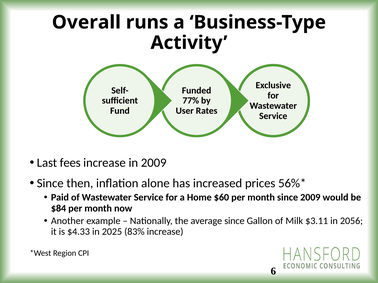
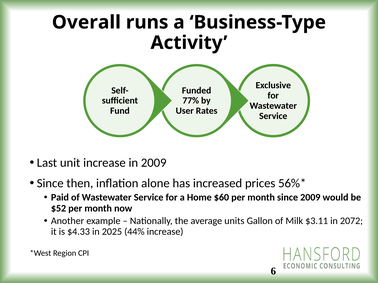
fees: fees -> unit (70, 163)
$84: $84 -> $52 (59, 209)
average since: since -> units (234, 221)
2056: 2056 -> 2072 (351, 221)
83%: 83% -> 44% (134, 232)
